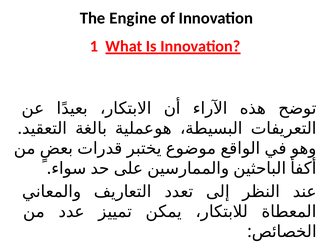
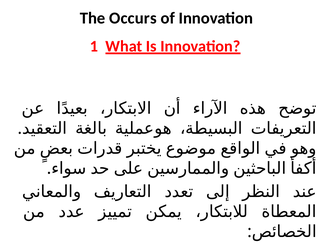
Engine: Engine -> Occurs (133, 18)
